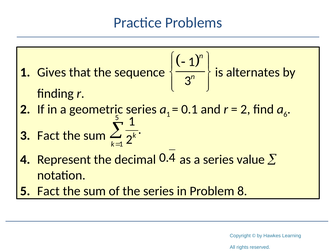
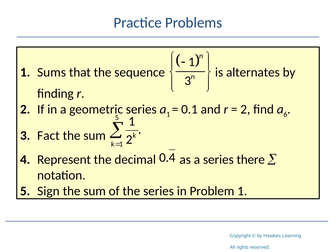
Gives: Gives -> Sums (52, 72)
value: value -> there (251, 160)
5 Fact: Fact -> Sign (48, 191)
Problem 8: 8 -> 1 (242, 191)
